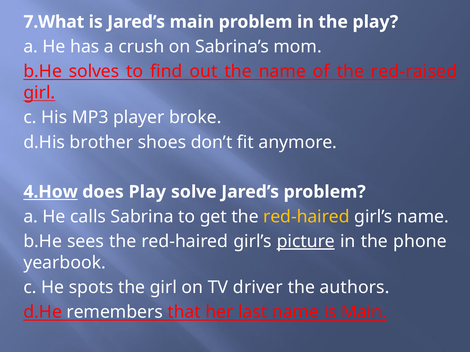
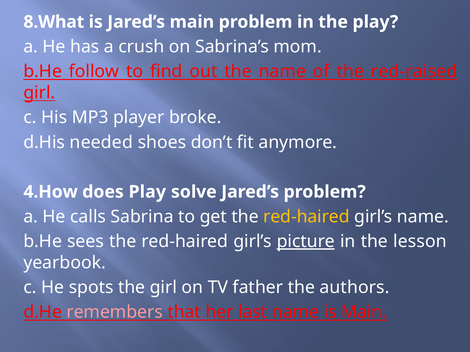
7.What: 7.What -> 8.What (54, 22)
solves: solves -> follow (94, 72)
brother: brother -> needed (101, 142)
4.How underline: present -> none (51, 192)
phone: phone -> lesson (420, 242)
driver: driver -> father (258, 288)
remembers colour: white -> pink (115, 313)
